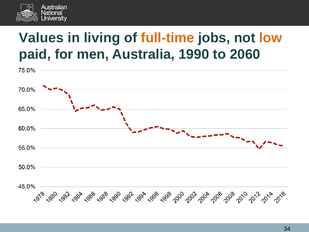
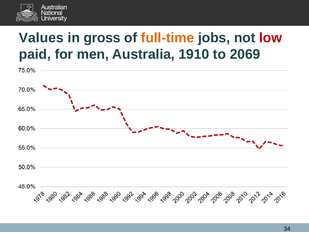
living: living -> gross (102, 38)
low colour: orange -> red (271, 38)
1990: 1990 -> 1910 (194, 54)
2060: 2060 -> 2069 (245, 54)
